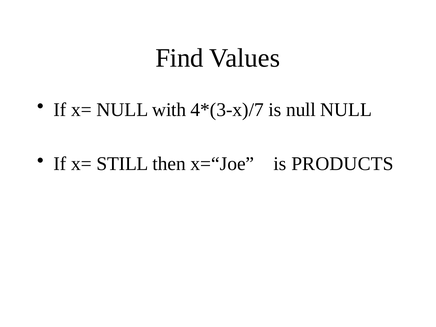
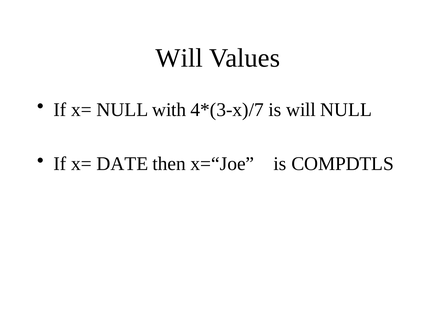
Find: Find -> Will (179, 58)
is null: null -> will (301, 110)
STILL: STILL -> DATE (122, 164)
PRODUCTS: PRODUCTS -> COMPDTLS (343, 164)
